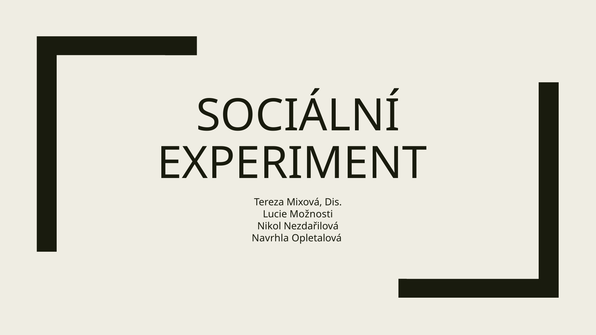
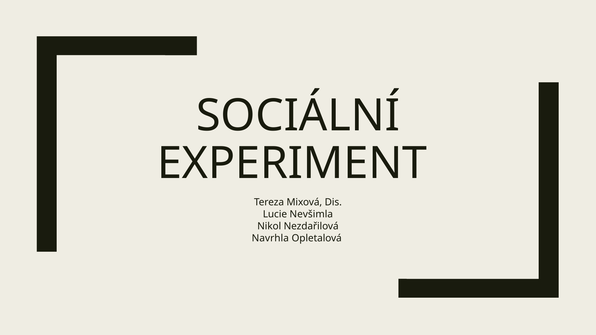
Možnosti: Možnosti -> Nevšimla (311, 214)
